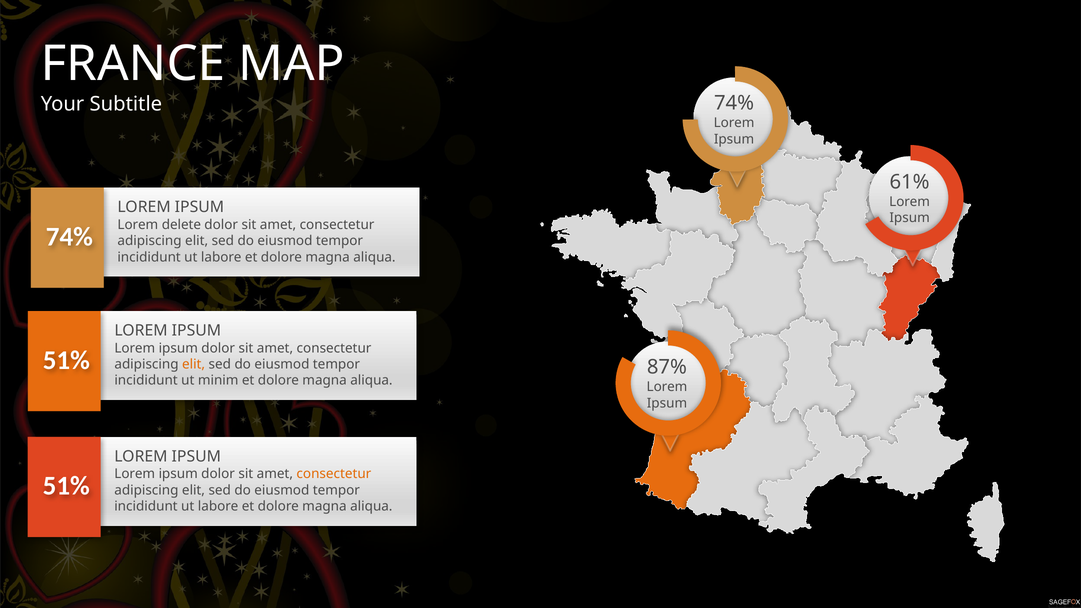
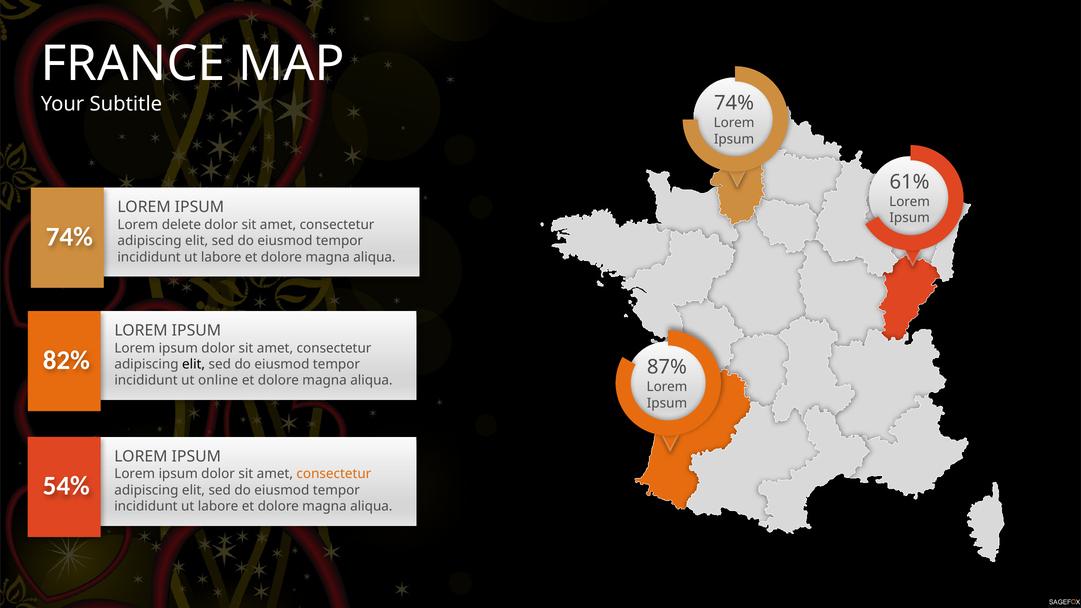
51%: 51% -> 82% (66, 360)
elit colour: orange -> black (194, 364)
minim: minim -> online (218, 381)
51%: 51% -> 54% (66, 486)
